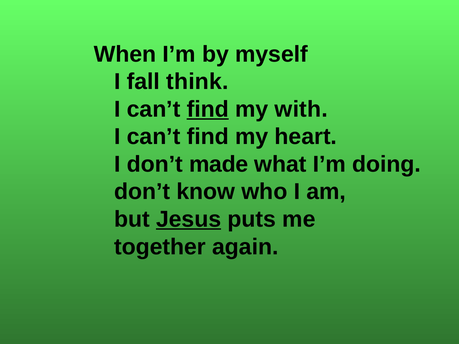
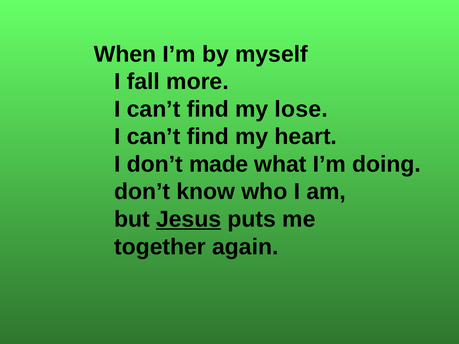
think: think -> more (198, 82)
find underline: present -> none (208, 109)
with: with -> lose (301, 109)
